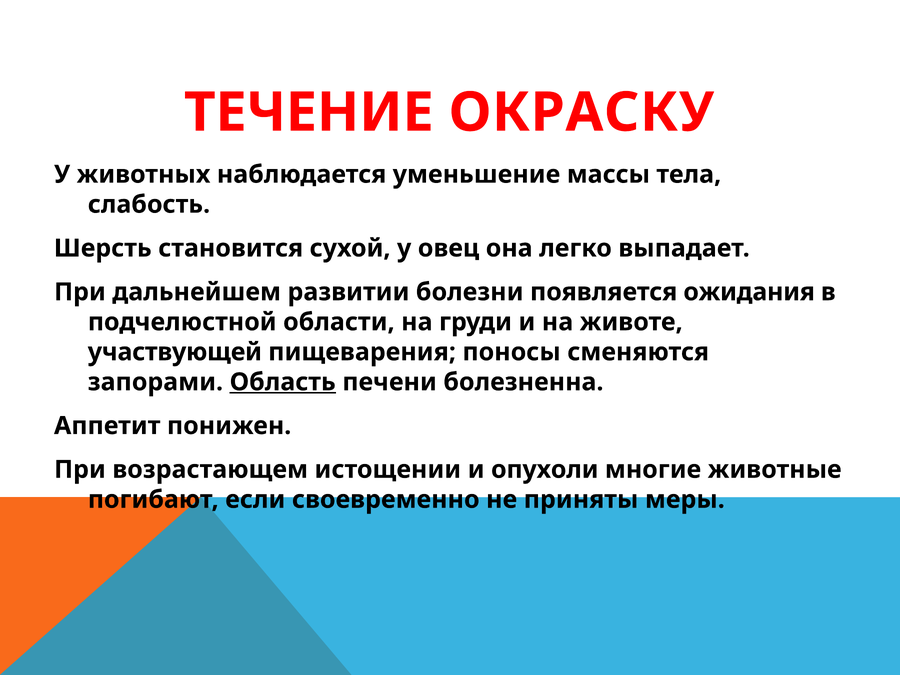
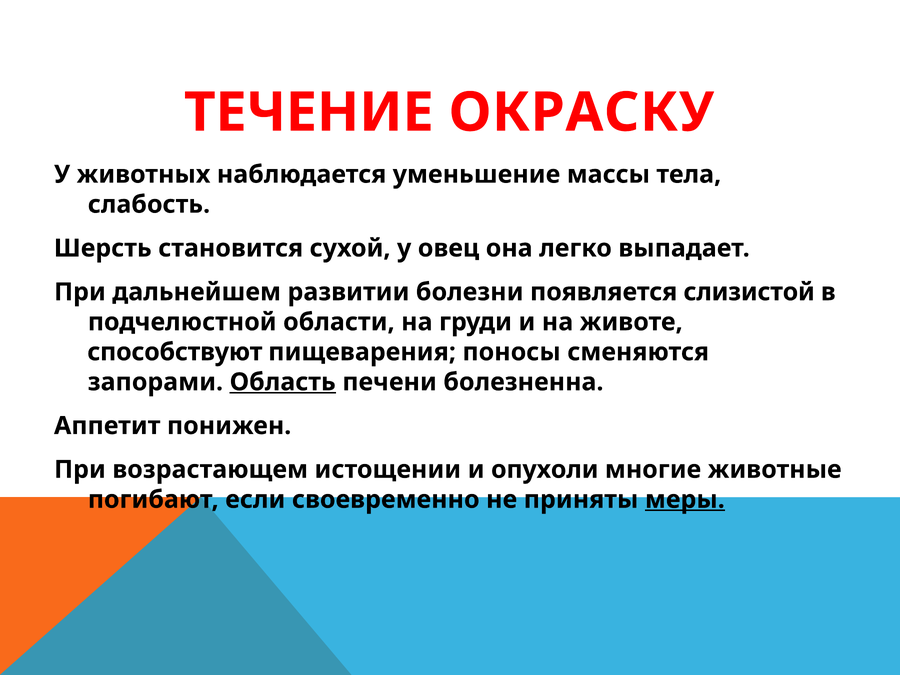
ожидания: ожидания -> слизистой (749, 292)
участвующей: участвующей -> способствуют (175, 352)
меры underline: none -> present (685, 500)
